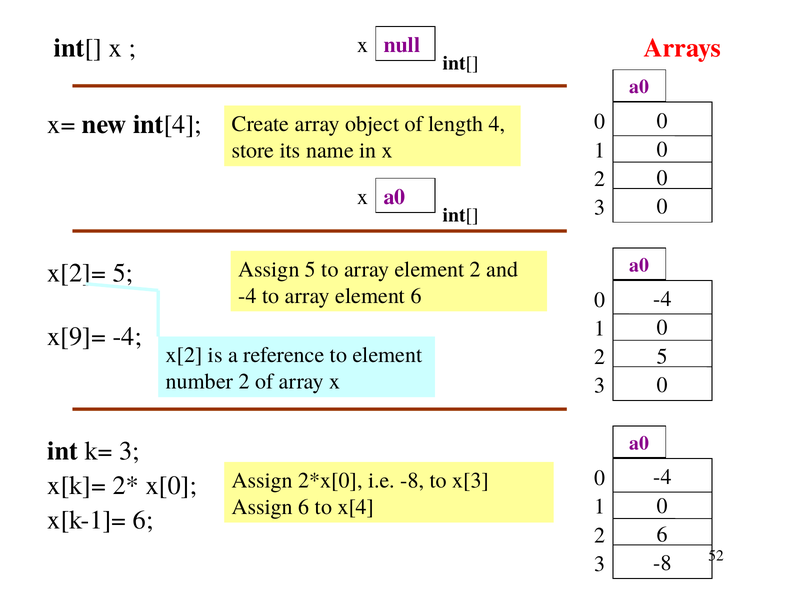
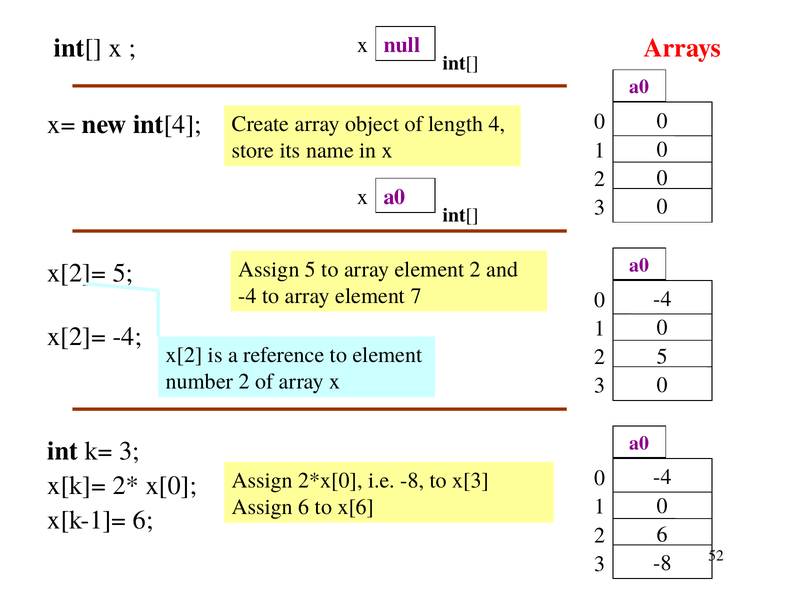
element 6: 6 -> 7 (416, 295)
x[9]=: x[9]= -> x[2]= (77, 336)
x[4: x[4 -> x[6 (356, 506)
